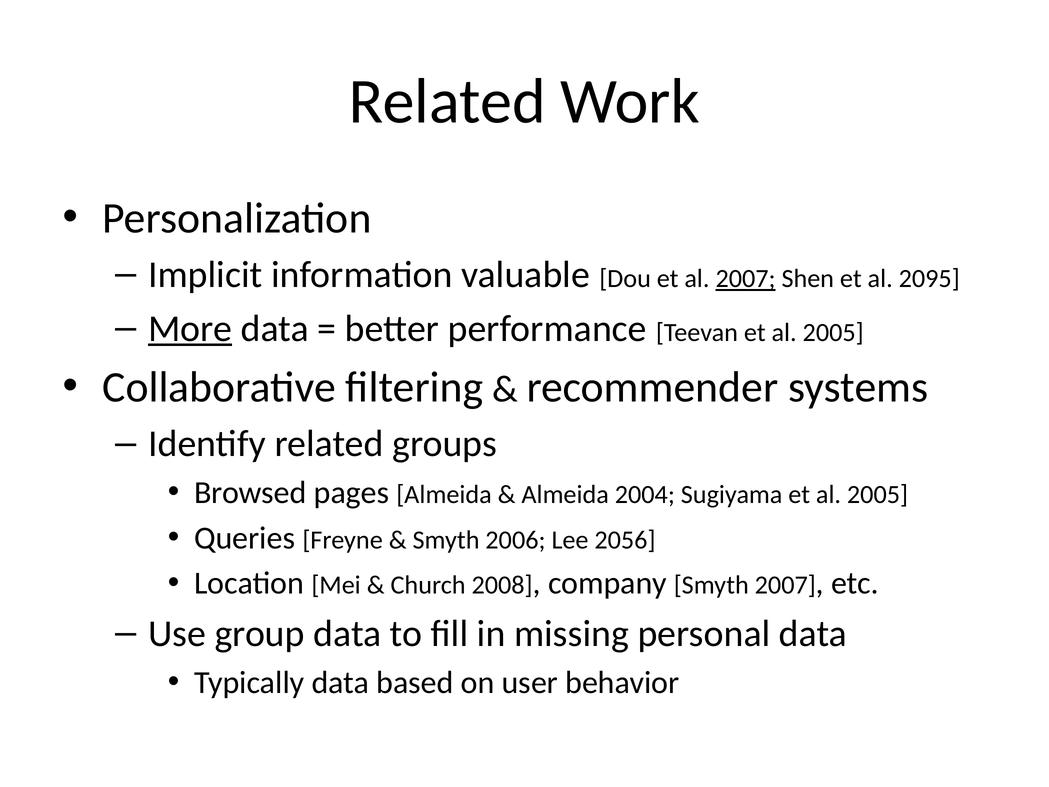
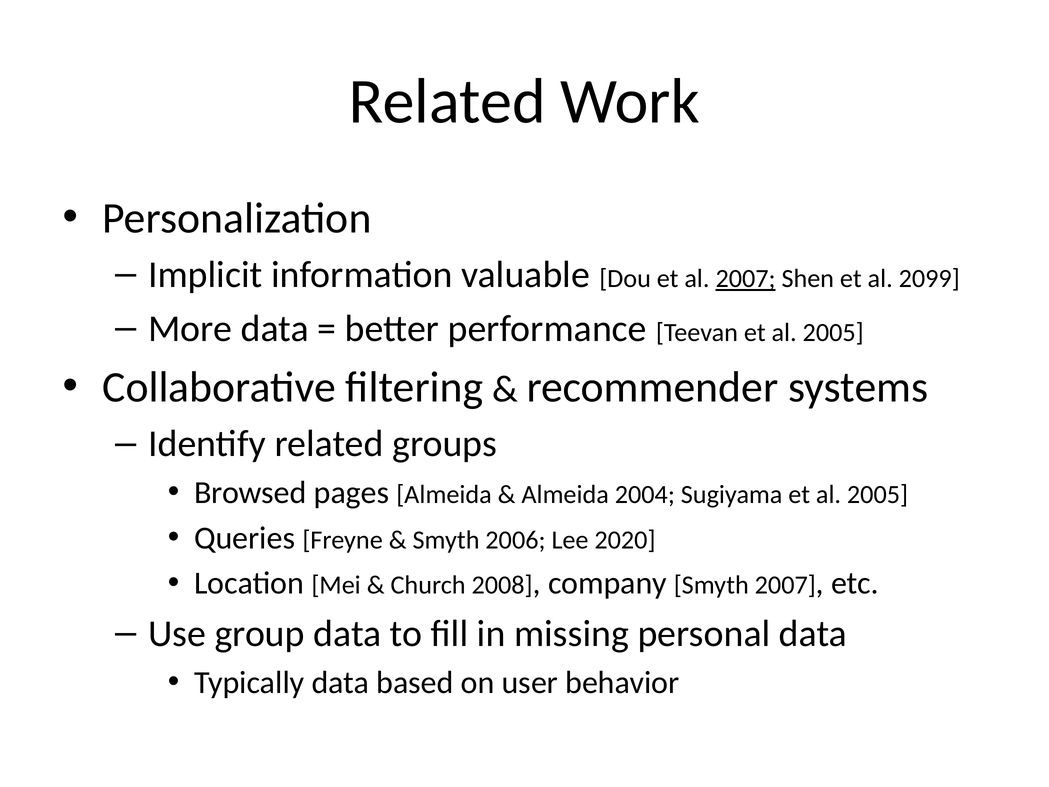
2095: 2095 -> 2099 (929, 279)
More underline: present -> none (190, 328)
2056: 2056 -> 2020 (625, 540)
